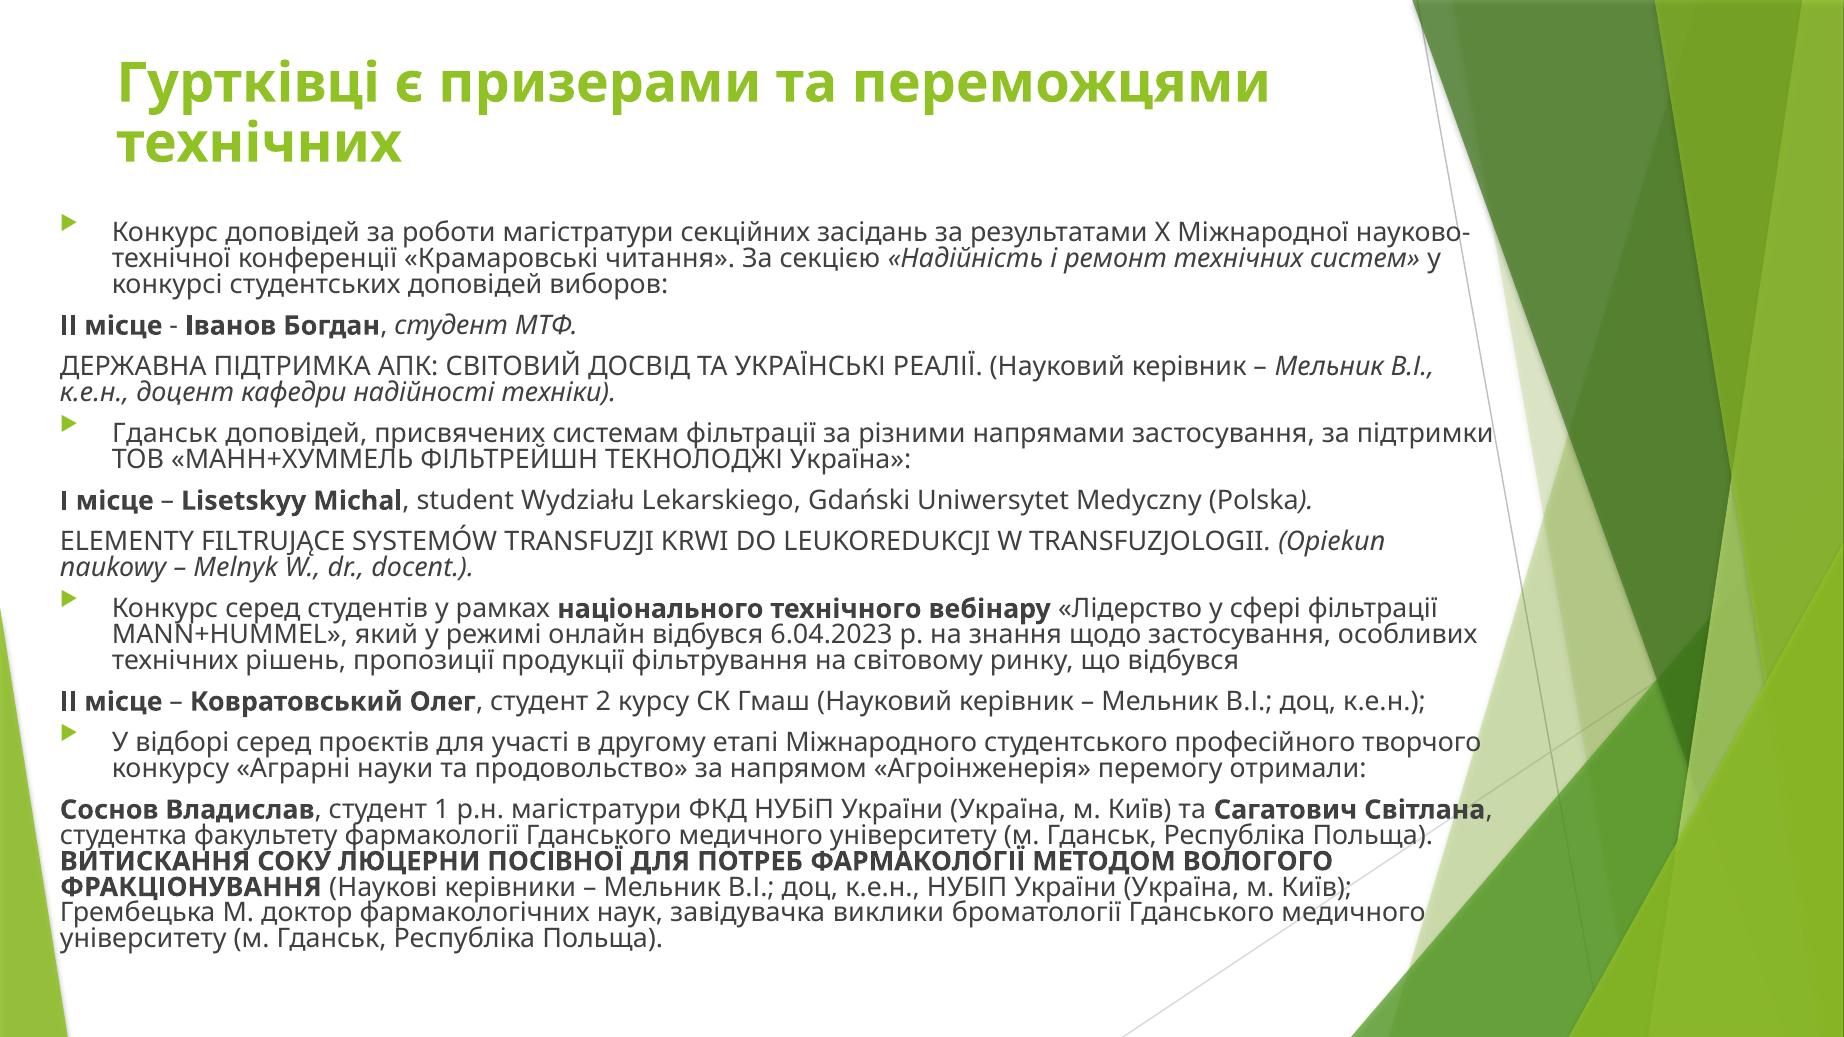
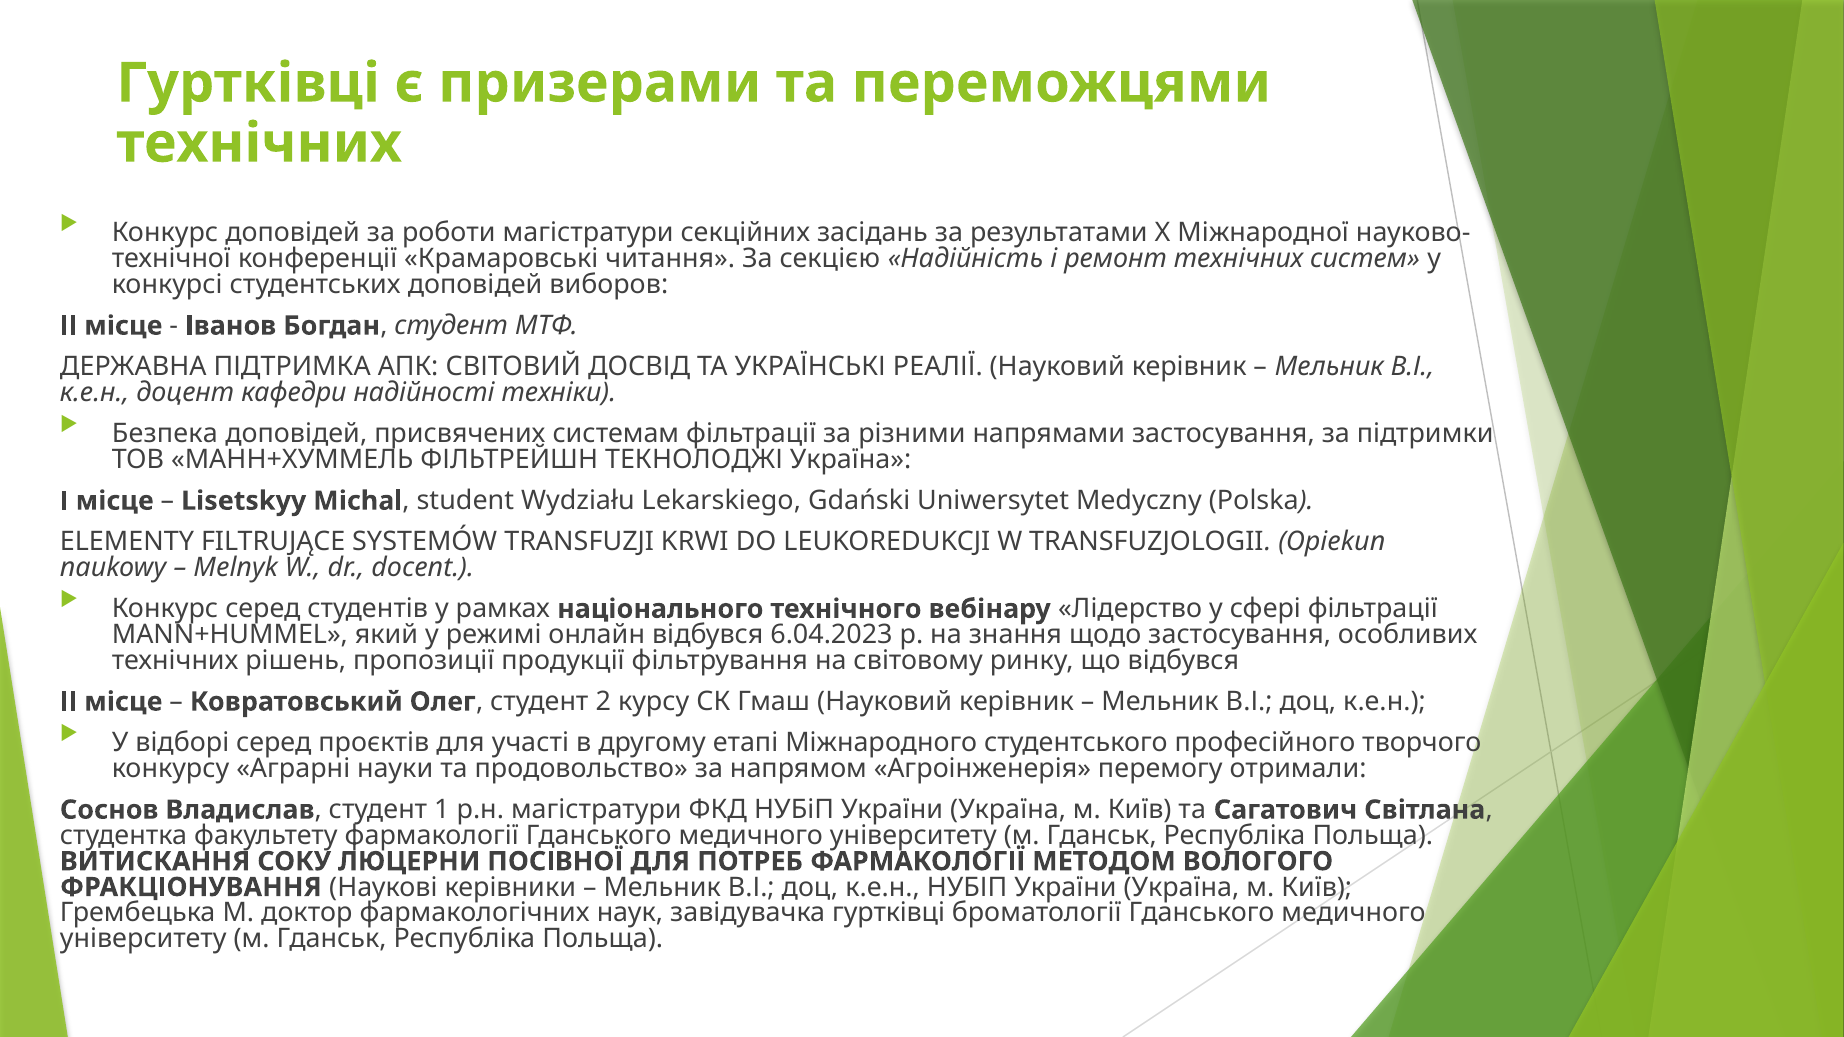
Гданськ: Гданськ -> Безпека (165, 434)
завідувачка виклики: виклики -> гуртківці (889, 913)
